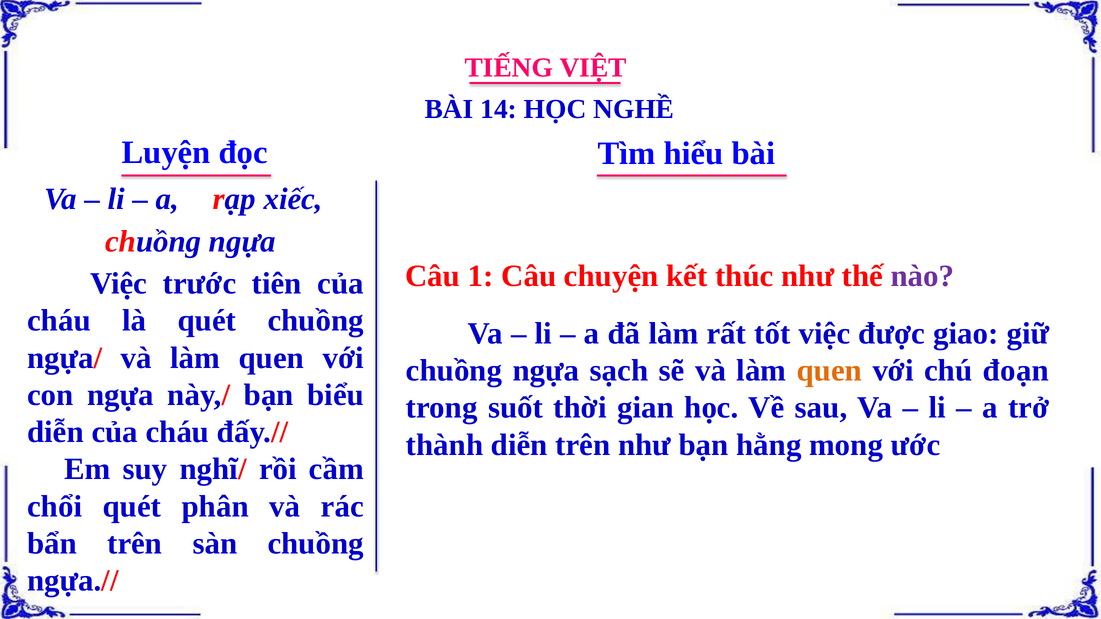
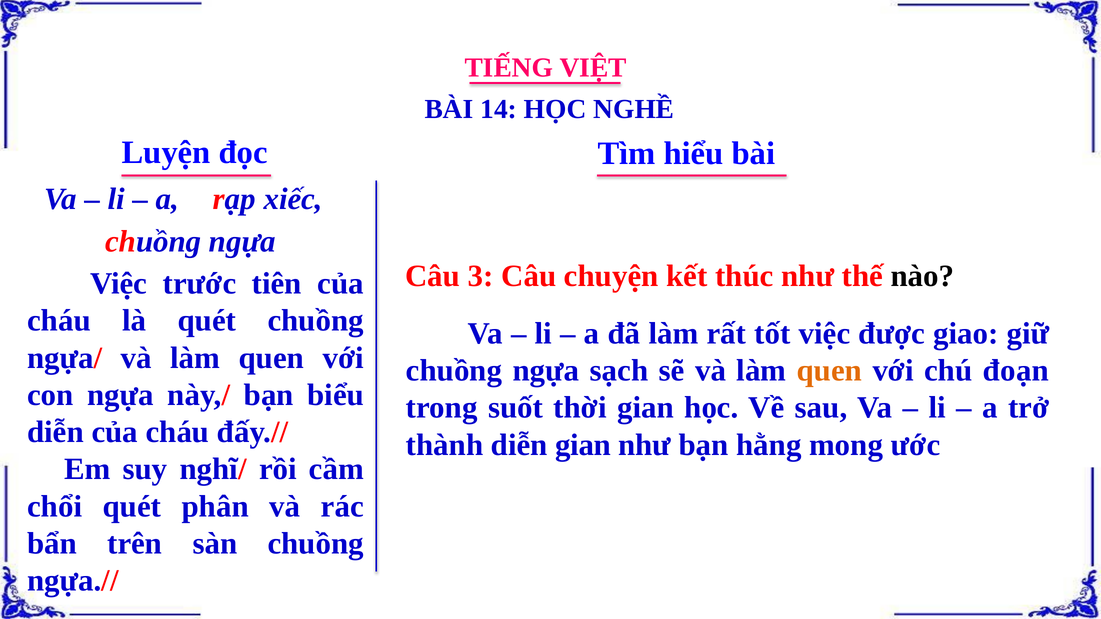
1: 1 -> 3 (481, 276)
nào colour: purple -> black (923, 276)
diễn trên: trên -> gian (583, 445)
